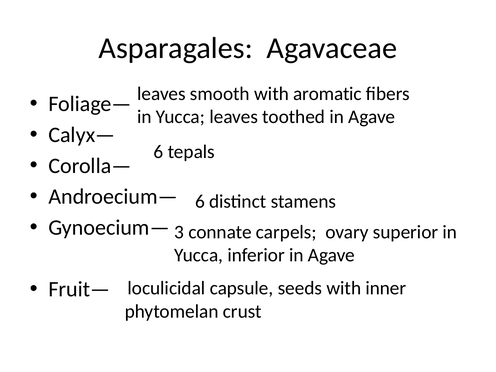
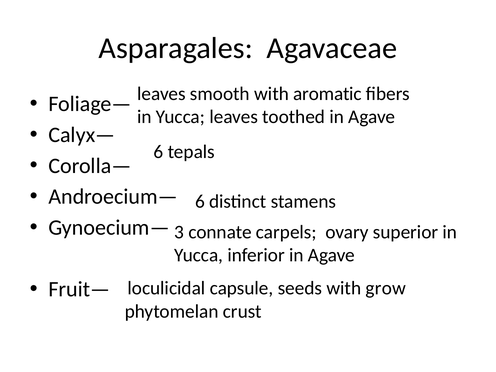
inner: inner -> grow (386, 288)
